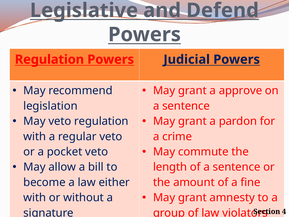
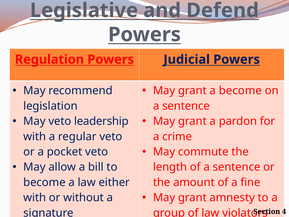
a approve: approve -> become (240, 91)
veto regulation: regulation -> leadership (101, 121)
